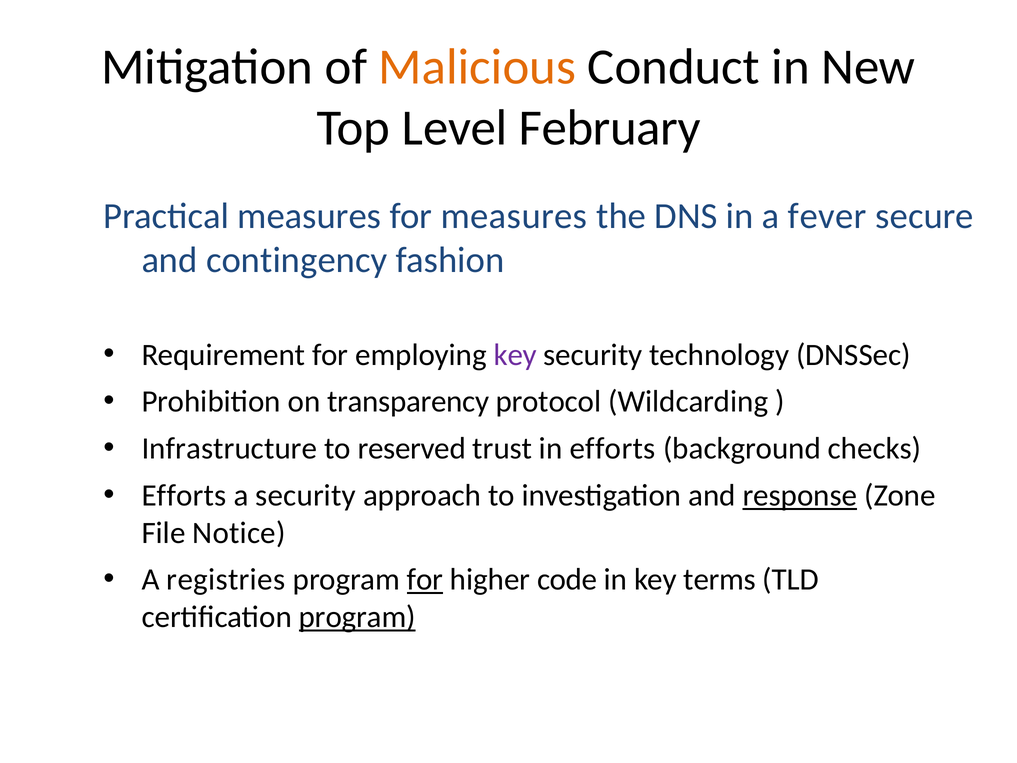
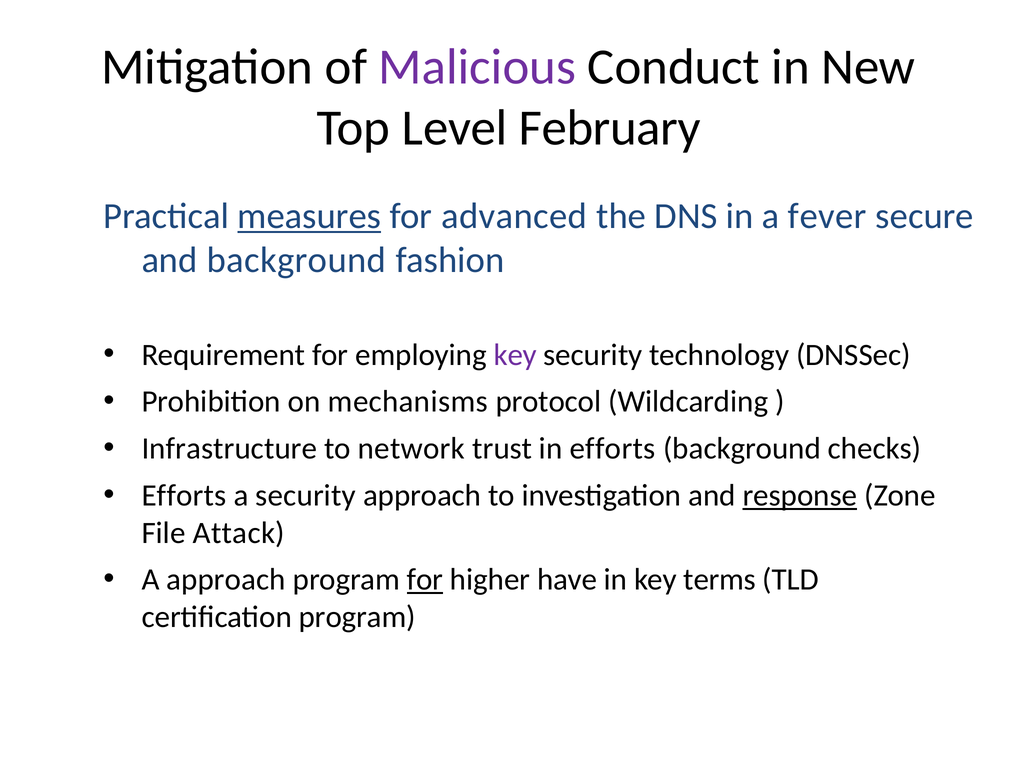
Malicious colour: orange -> purple (477, 67)
measures underline: none -> present (309, 216)
for measures: measures -> advanced (514, 216)
and contingency: contingency -> background (296, 260)
transparency: transparency -> mechanisms (408, 402)
reserved: reserved -> network (411, 448)
Notice: Notice -> Attack (239, 533)
A registries: registries -> approach (226, 580)
code: code -> have (567, 580)
program underline: present -> none (357, 617)
